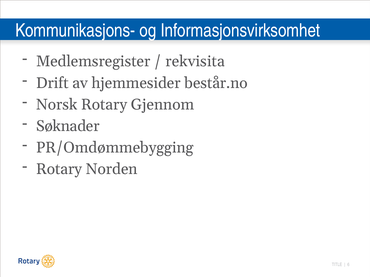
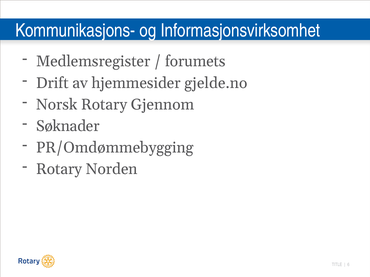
rekvisita: rekvisita -> forumets (195, 61)
består.no: består.no -> gjelde.no (216, 83)
